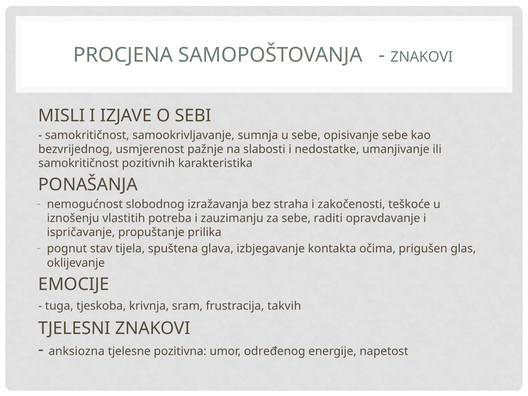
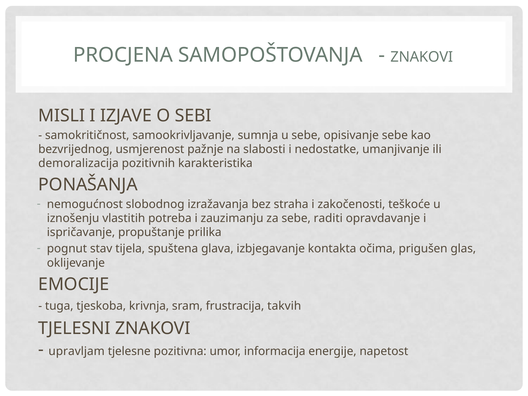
samokritičnost: samokritičnost -> demoralizacija (79, 163)
anksiozna: anksiozna -> upravljam (77, 351)
određenog: određenog -> informacija (275, 351)
